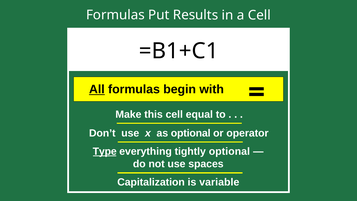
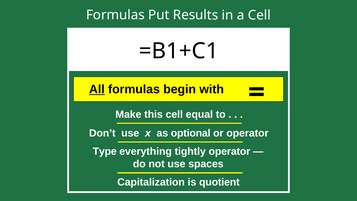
Type underline: present -> none (105, 151)
tightly optional: optional -> operator (229, 151)
variable: variable -> quotient (219, 182)
